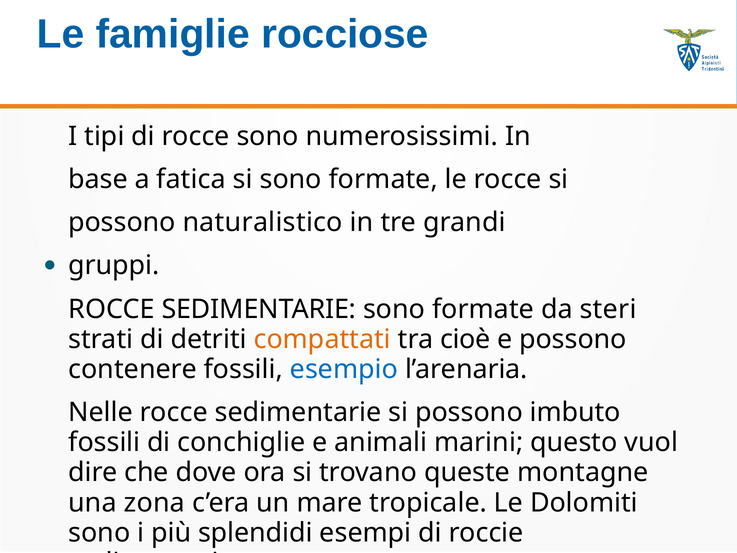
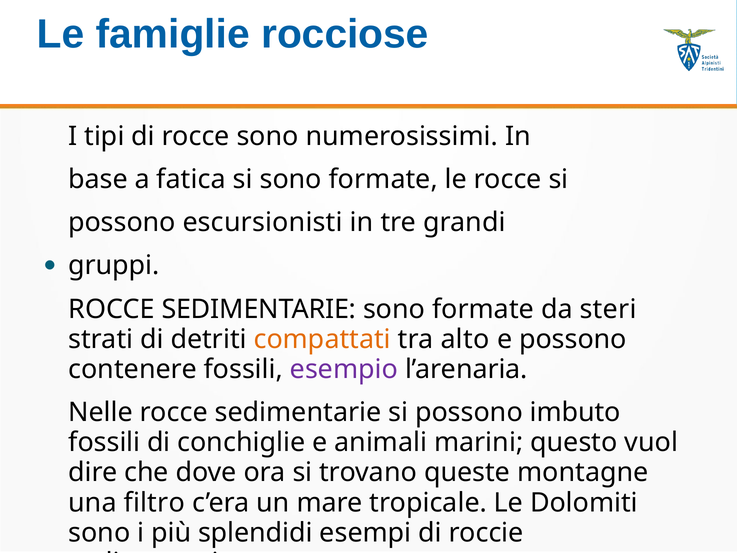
naturalistico: naturalistico -> escursionisti (263, 222)
cioè: cioè -> alto (465, 339)
esempio colour: blue -> purple (344, 369)
zona: zona -> filtro (154, 502)
